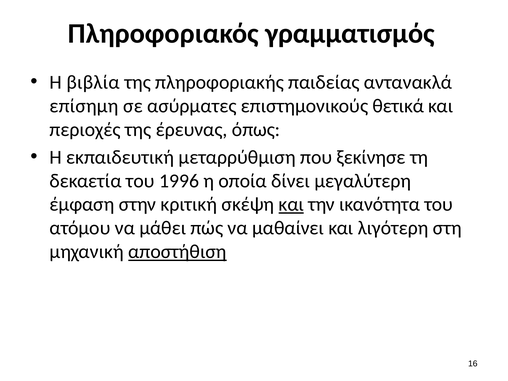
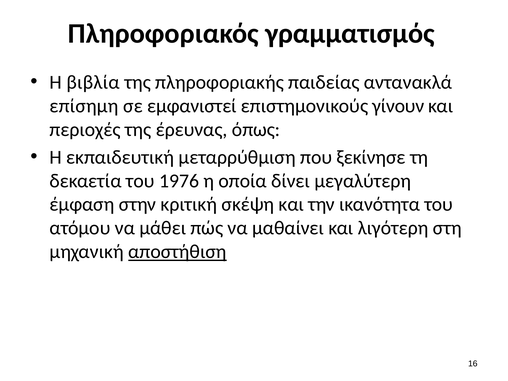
ασύρματες: ασύρματες -> εμφανιστεί (192, 106)
θετικά: θετικά -> γίνουν (398, 106)
1996: 1996 -> 1976 (179, 181)
και underline: present -> none (291, 204)
